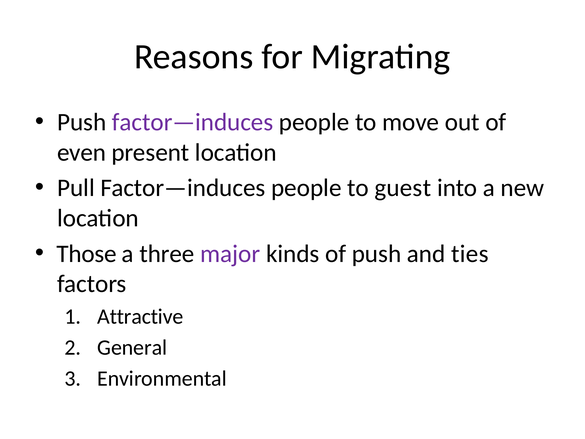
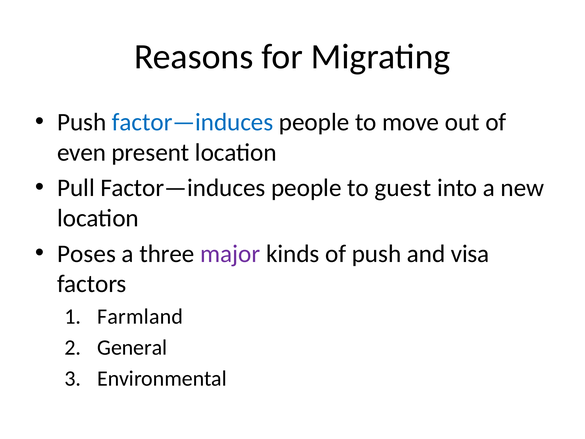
factor—induces colour: purple -> blue (193, 122)
Those: Those -> Poses (86, 254)
ties: ties -> visa (470, 254)
Attractive: Attractive -> Farmland (140, 316)
